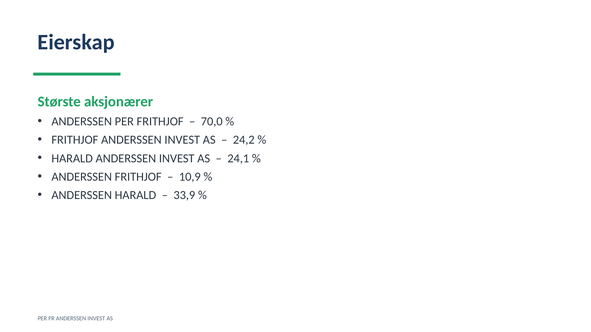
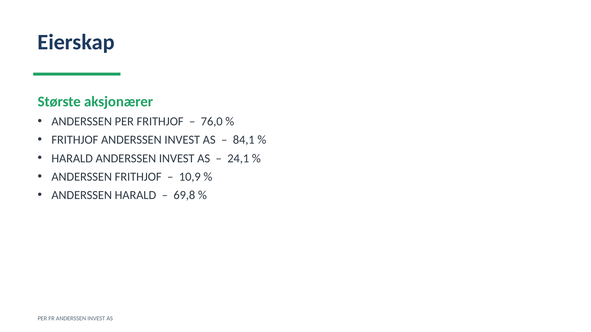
70,0: 70,0 -> 76,0 (212, 122)
24,2: 24,2 -> 84,1 (244, 140)
33,9: 33,9 -> 69,8 (184, 195)
